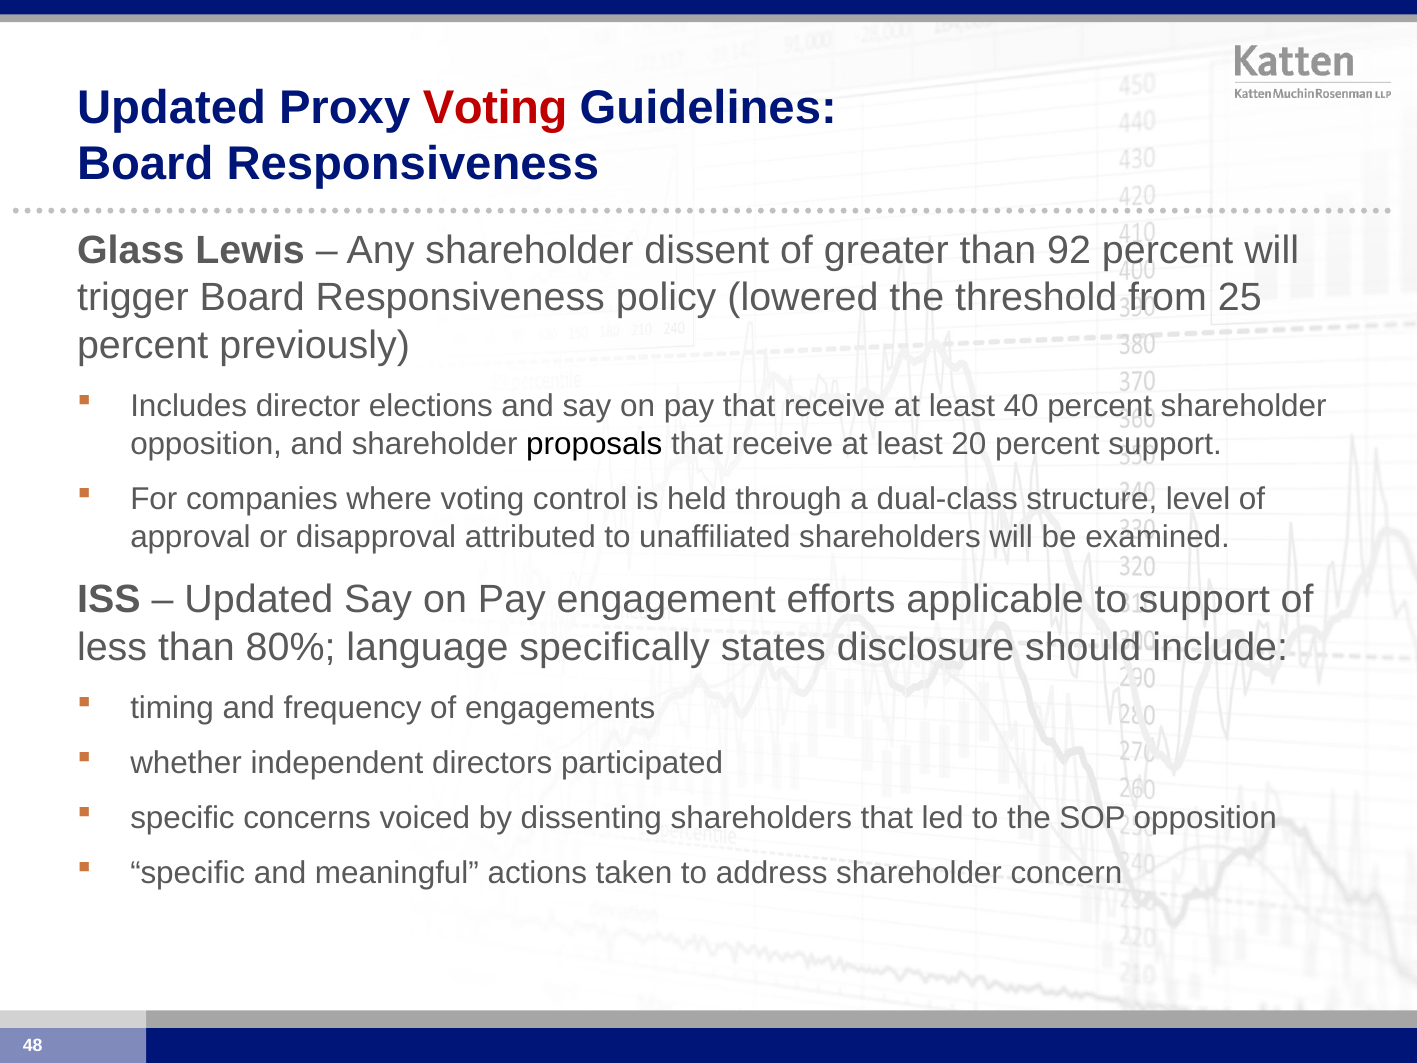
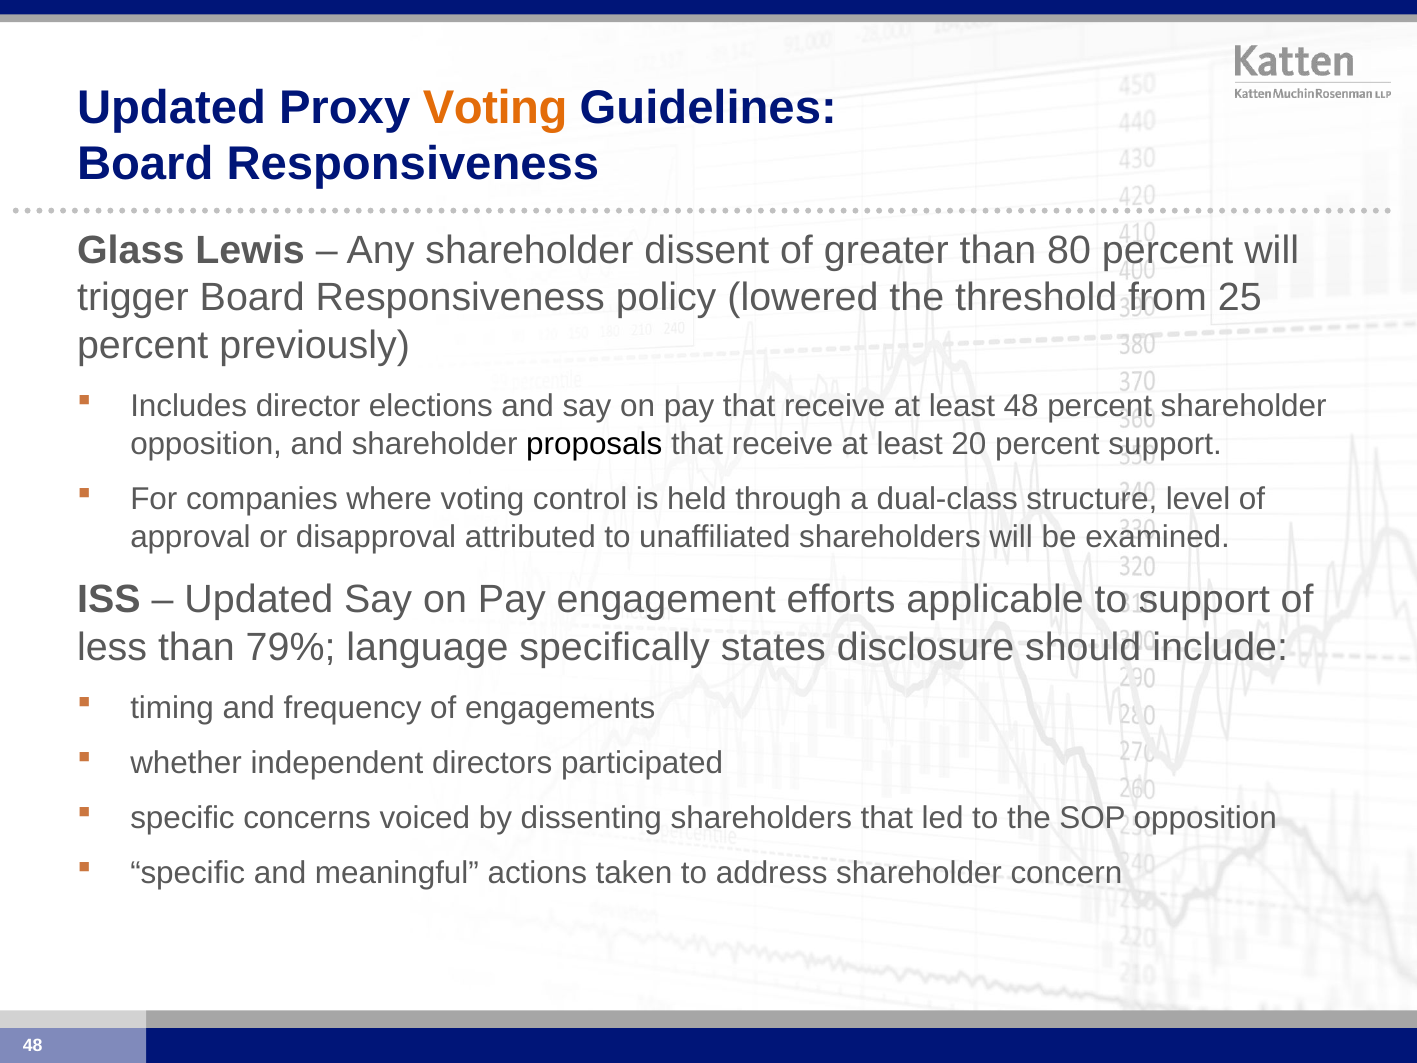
Voting colour: red -> orange (495, 108)
92: 92 -> 80 (1069, 251)
least 40: 40 -> 48 (1021, 406)
80%: 80% -> 79% (291, 647)
